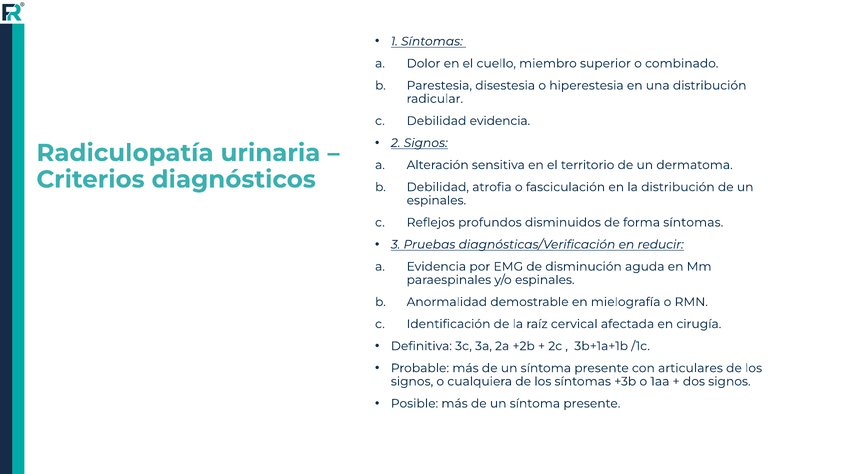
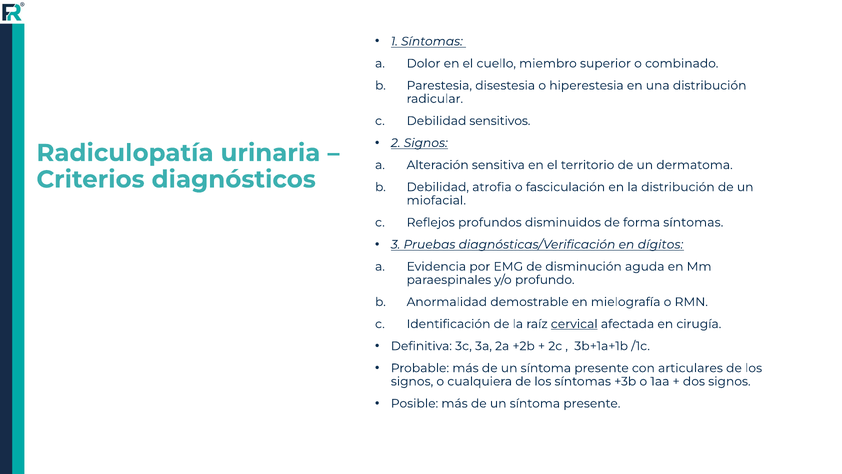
Debilidad evidencia: evidencia -> sensitivos (500, 121)
espinales: espinales -> miofacial (436, 200)
reducir: reducir -> dígitos (660, 244)
y/o espinales: espinales -> profundo (545, 280)
cervical underline: none -> present (574, 324)
